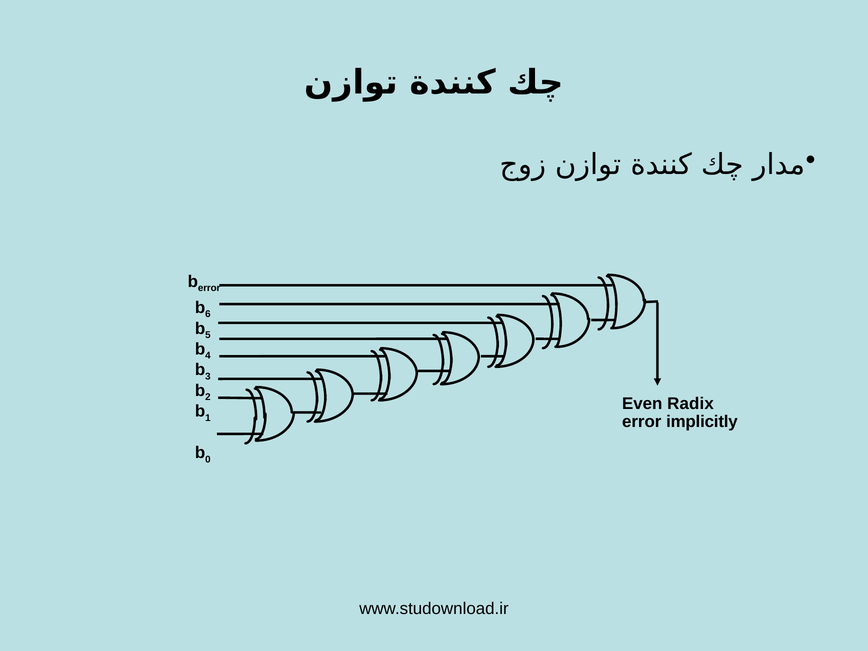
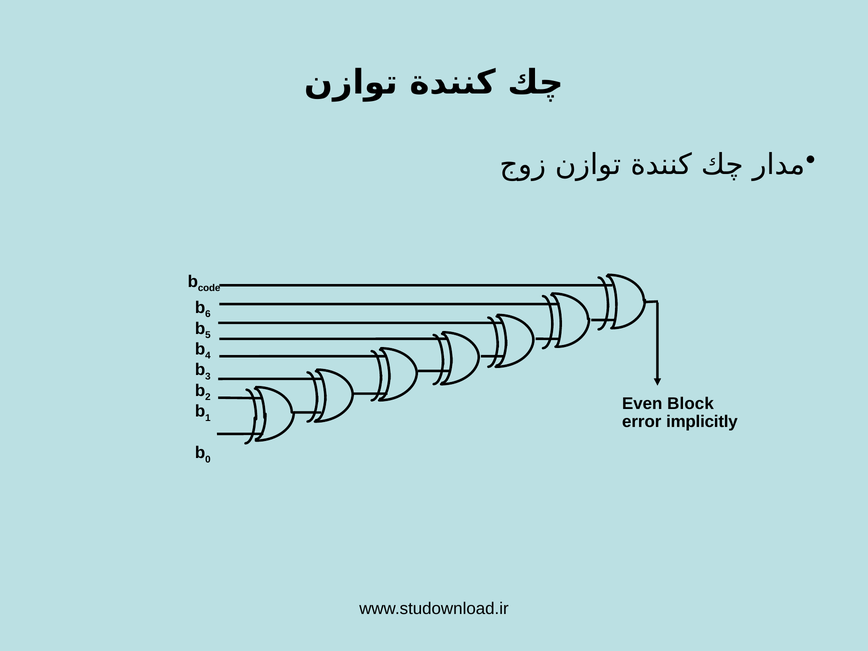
error: error -> code (209, 288)
Radix: Radix -> Block (691, 404)
